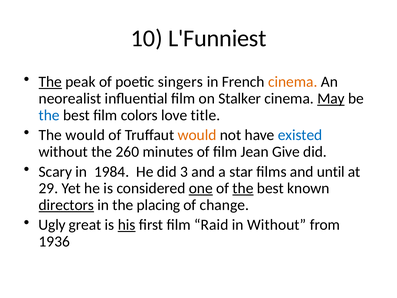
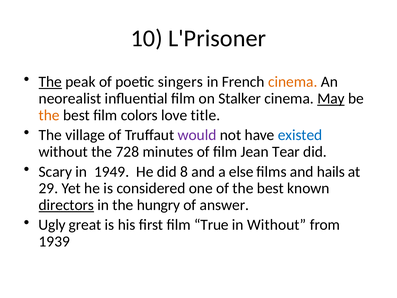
L'Funniest: L'Funniest -> L'Prisoner (217, 38)
the colour: blue -> orange (49, 115)
The would: would -> village (85, 135)
would colour: orange -> purple (197, 135)
260: 260 -> 728 (127, 152)
Give: Give -> Tear (286, 152)
1984: 1984 -> 1949 (112, 172)
3: 3 -> 8 (184, 172)
star: star -> else (241, 172)
until: until -> hails (331, 172)
one underline: present -> none (201, 188)
the underline: present -> none (243, 188)
placing: placing -> hungry (158, 205)
change: change -> answer (224, 205)
his underline: present -> none (127, 225)
Raid: Raid -> True (211, 225)
1936: 1936 -> 1939 (54, 241)
